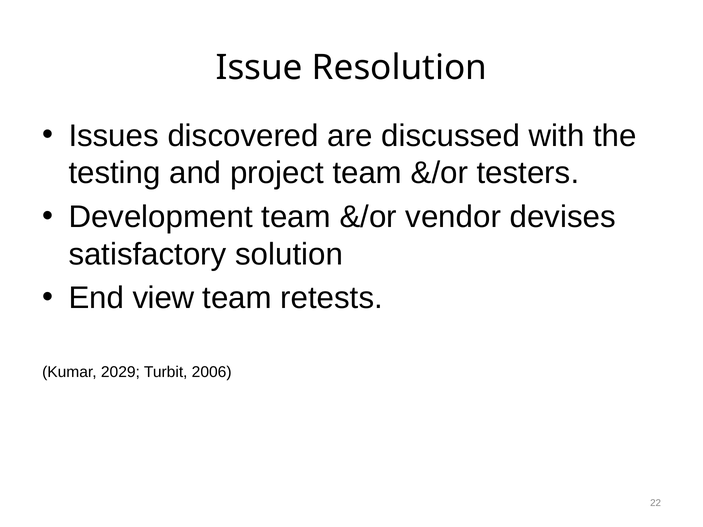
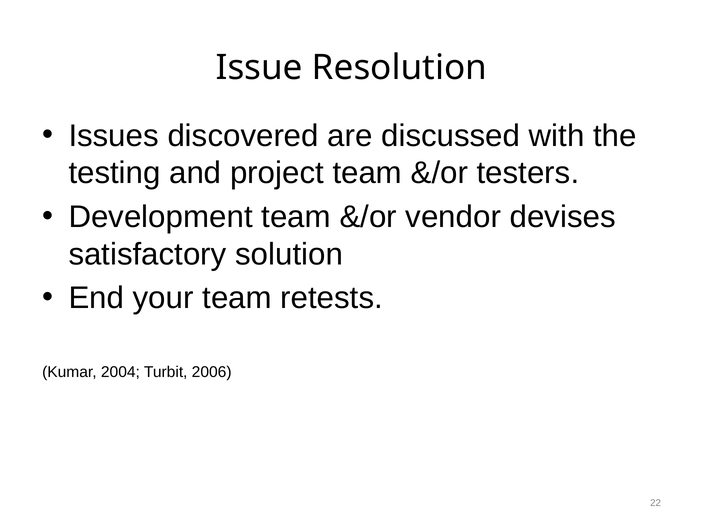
view: view -> your (163, 298)
2029: 2029 -> 2004 (120, 372)
